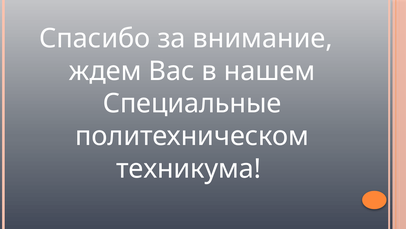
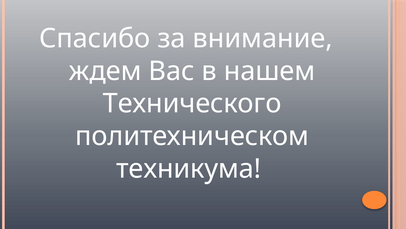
Специальные: Специальные -> Технического (192, 103)
